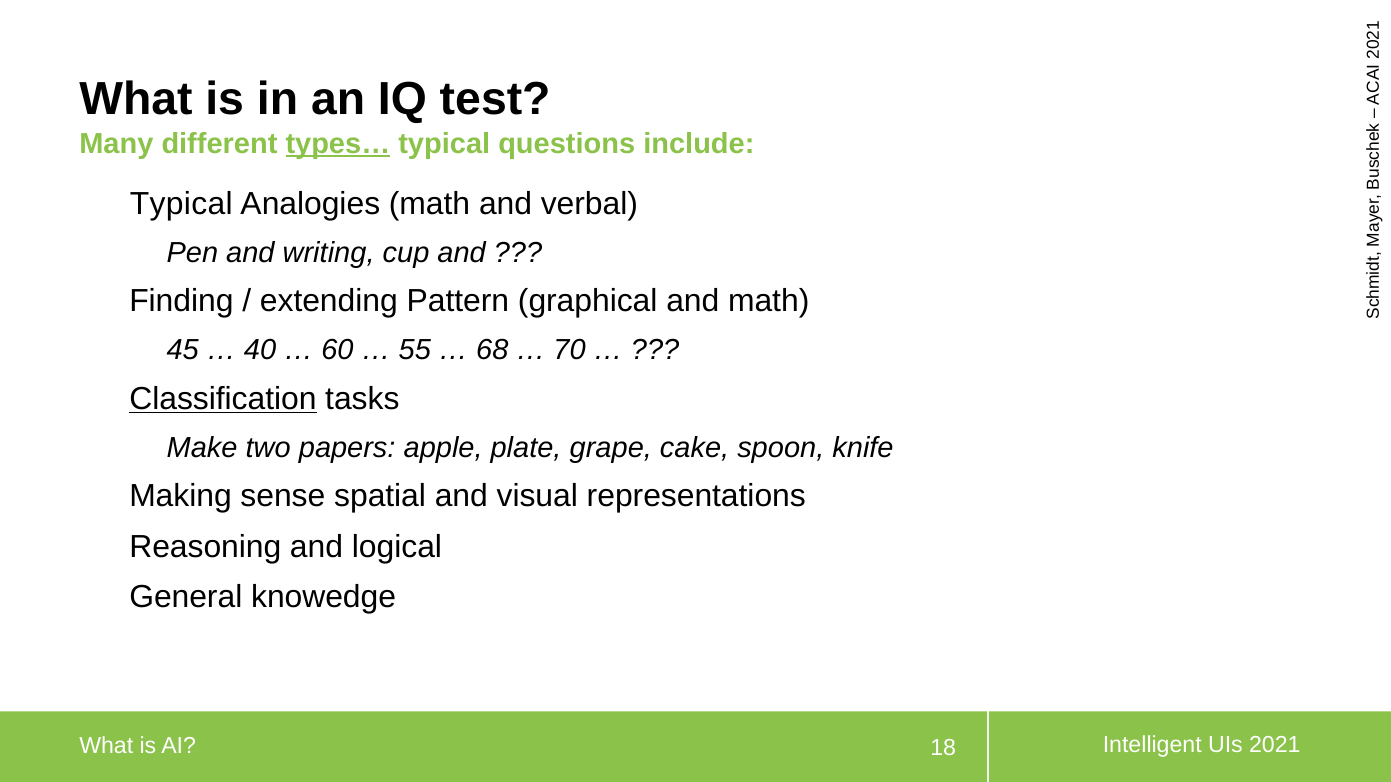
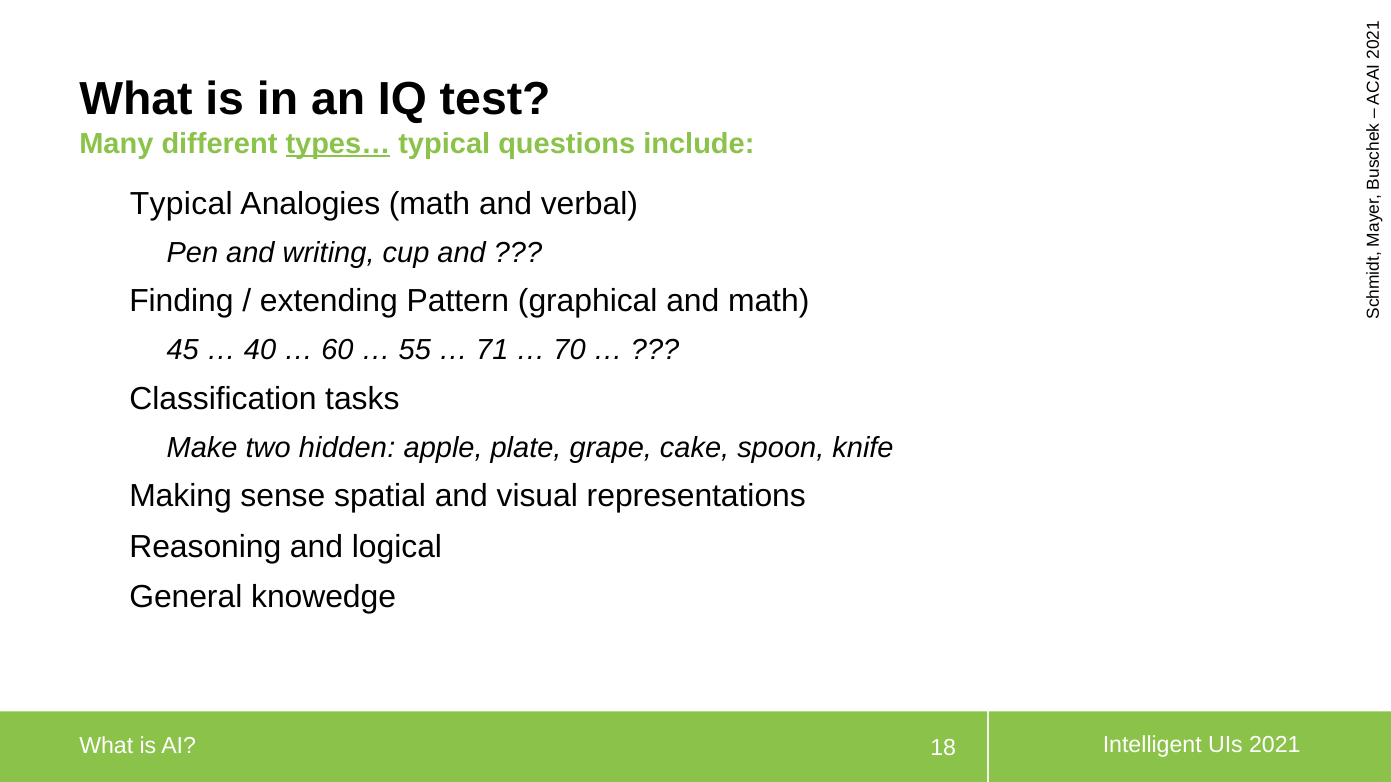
68: 68 -> 71 (492, 350)
Classification underline: present -> none (223, 399)
papers: papers -> hidden (347, 448)
